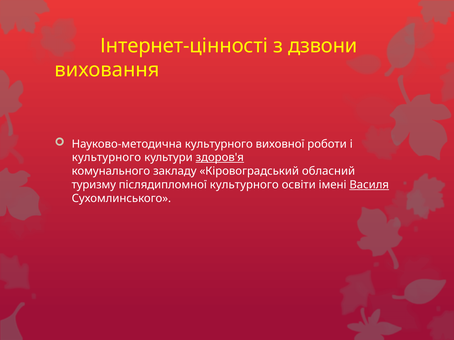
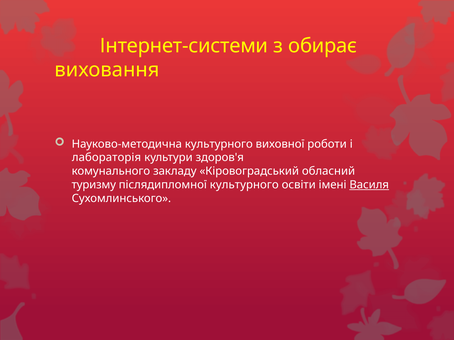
Інтернет-цінності: Інтернет-цінності -> Інтернет-системи (184, 46)
дзвони: дзвони -> обирає (323, 46)
культурного: культурного -> лабораторія (106, 158)
здоров'я underline: present -> none (220, 158)
